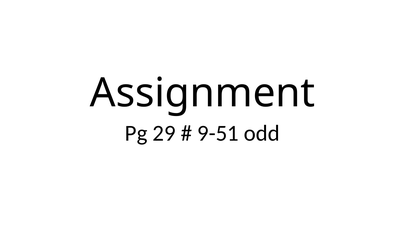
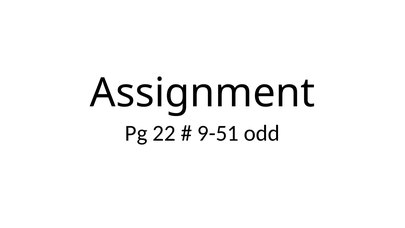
29: 29 -> 22 (164, 133)
